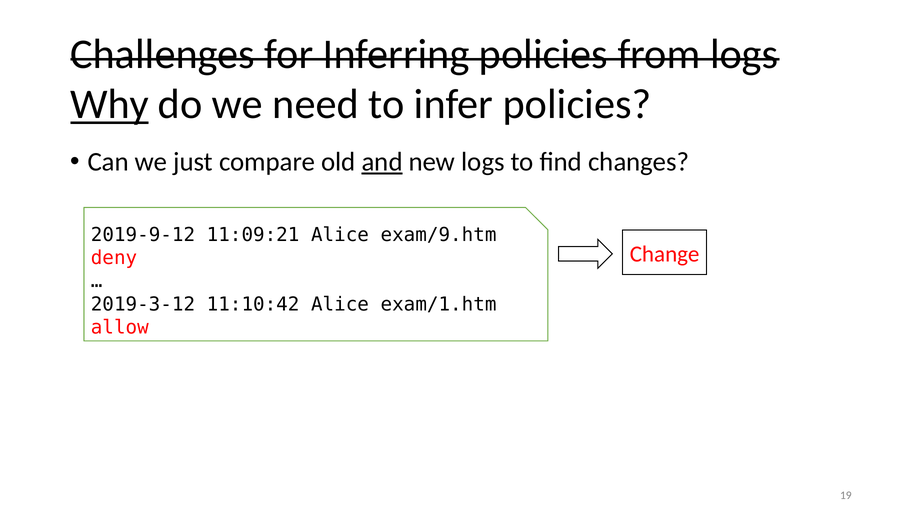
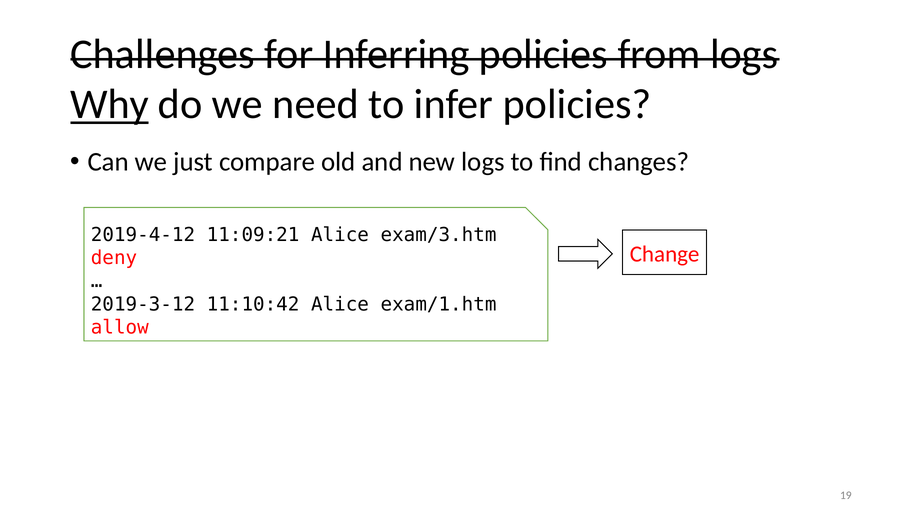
and underline: present -> none (382, 162)
2019-9-12: 2019-9-12 -> 2019-4-12 (143, 235)
exam/9.htm: exam/9.htm -> exam/3.htm (439, 235)
